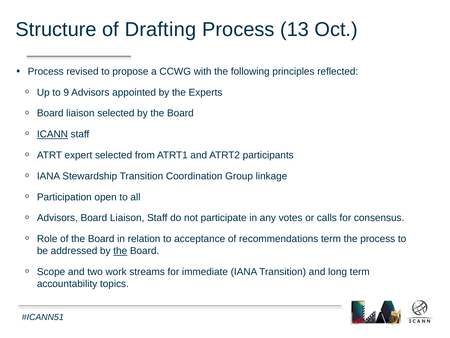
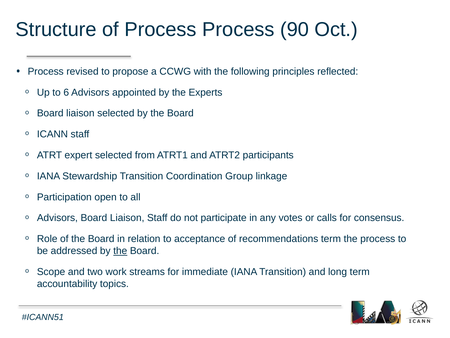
of Drafting: Drafting -> Process (161, 29)
13: 13 -> 90 (294, 29)
9: 9 -> 6 (66, 92)
ICANN underline: present -> none (52, 134)
